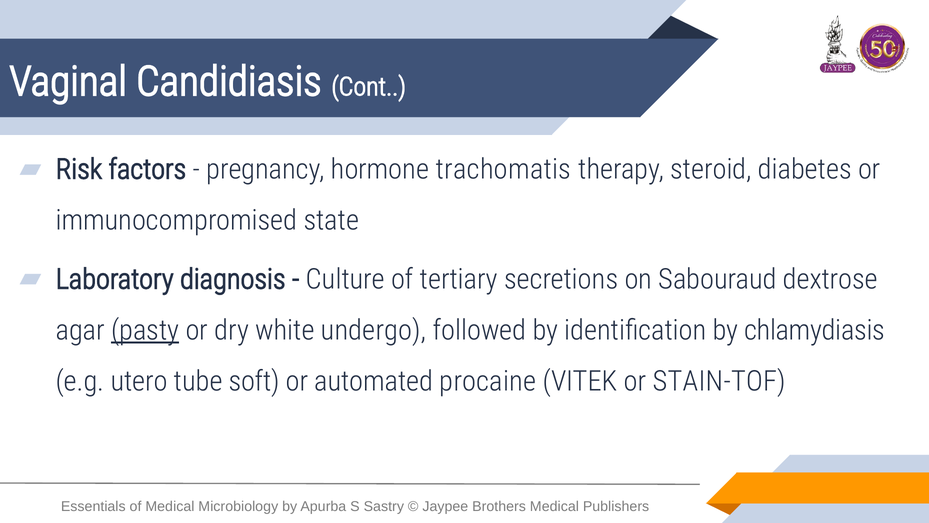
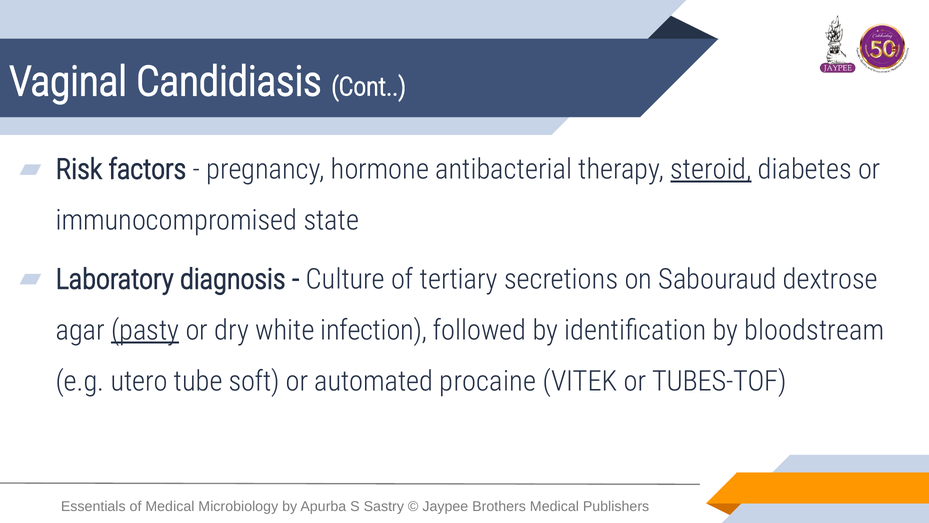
trachomatis: trachomatis -> antibacterial (504, 169)
steroid underline: none -> present (711, 169)
undergo: undergo -> infection (374, 330)
chlamydiasis: chlamydiasis -> bloodstream (814, 330)
STAIN-TOF: STAIN-TOF -> TUBES-TOF (719, 381)
